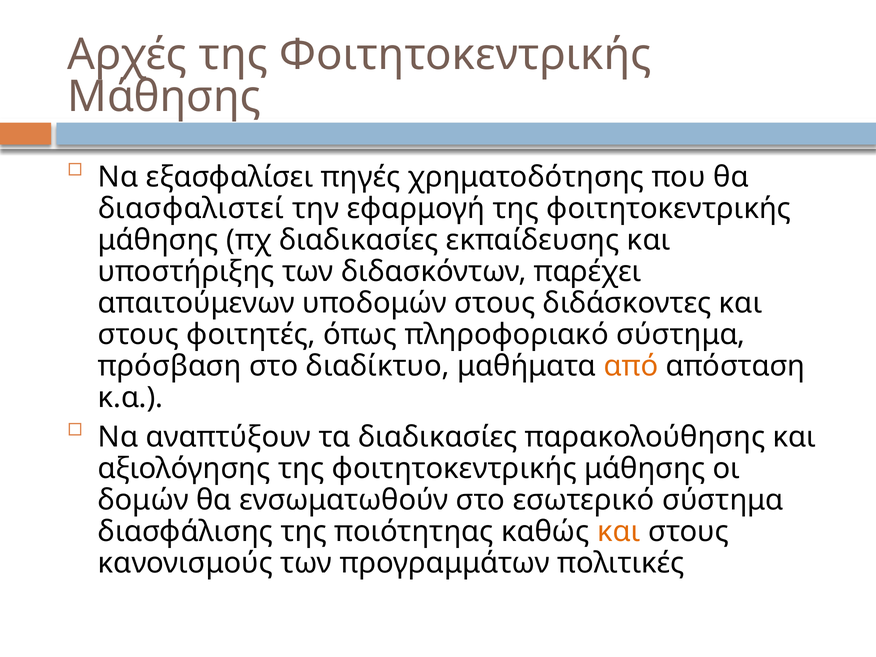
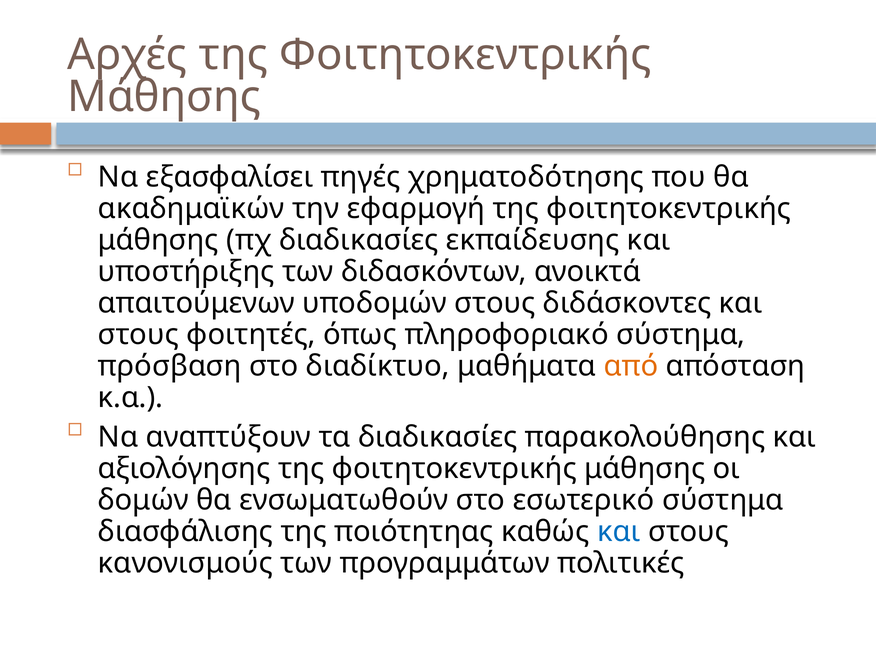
διασφαλιστεί: διασφαλιστεί -> ακαδημαϊκών (191, 209)
παρέχει: παρέχει -> ανοικτά (588, 272)
και colour: orange -> blue (619, 532)
